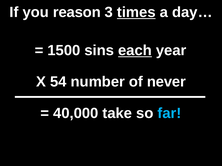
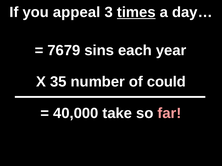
reason: reason -> appeal (77, 12)
1500: 1500 -> 7679 (64, 51)
each underline: present -> none (135, 51)
54: 54 -> 35 (58, 82)
never: never -> could (166, 82)
far colour: light blue -> pink (169, 113)
